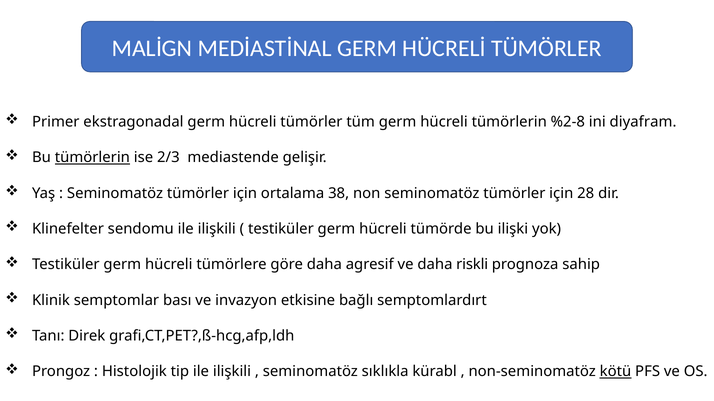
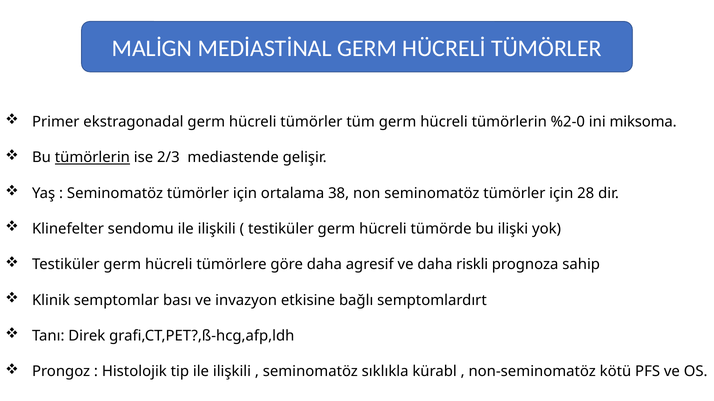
%2-8: %2-8 -> %2-0 (568, 122)
diyafram: diyafram -> miksoma (643, 122)
kötü underline: present -> none (615, 372)
